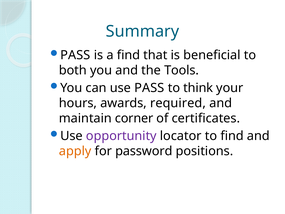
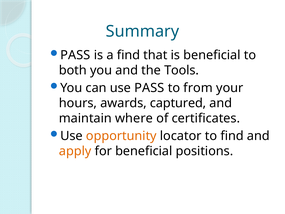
think: think -> from (198, 88)
required: required -> captured (178, 103)
corner: corner -> where (134, 118)
opportunity colour: purple -> orange (121, 136)
for password: password -> beneficial (144, 151)
